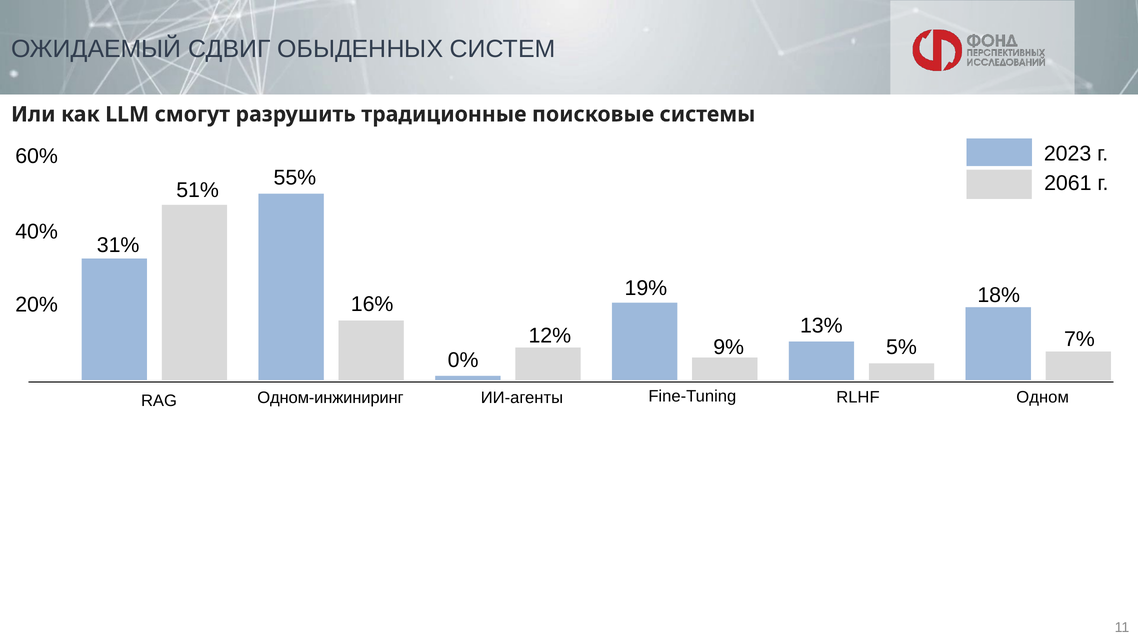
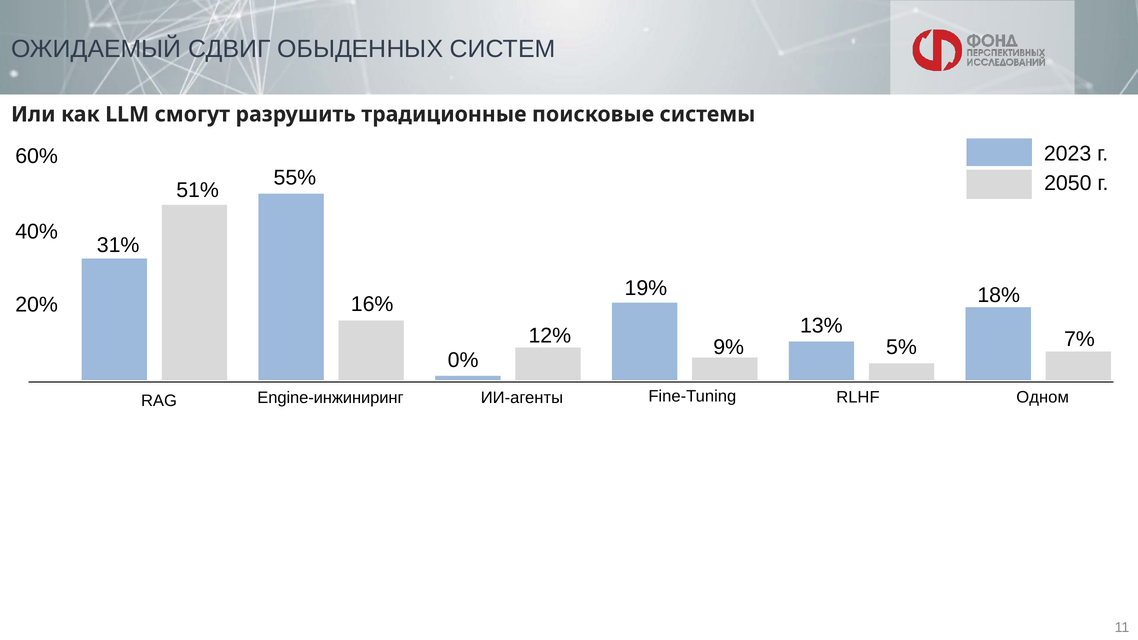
2061: 2061 -> 2050 (1068, 183)
Одном-инжиниринг: Одном-инжиниринг -> Engine-инжиниринг (330, 398)
